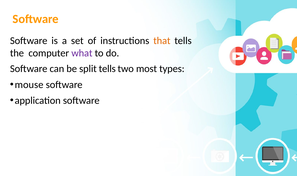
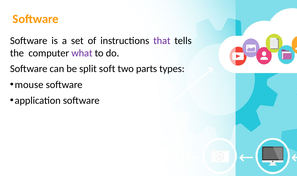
that colour: orange -> purple (162, 40)
split tells: tells -> soft (107, 68)
most: most -> parts (147, 68)
